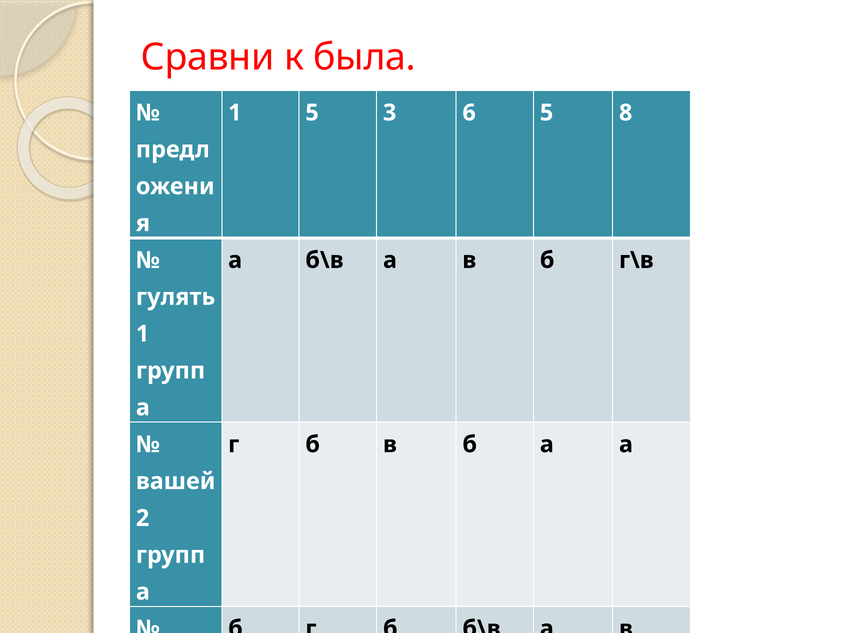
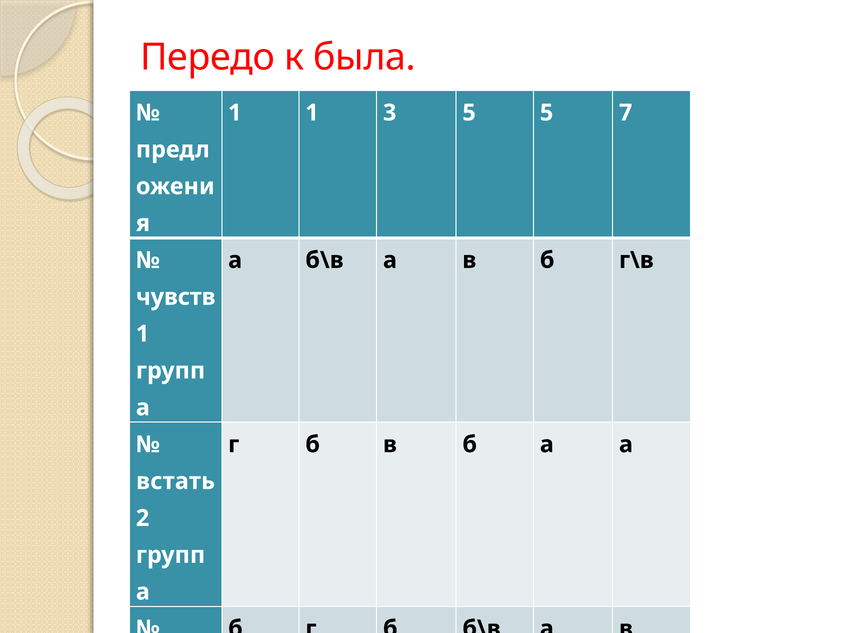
Сравни: Сравни -> Передо (208, 57)
1 5: 5 -> 1 (312, 113)
3 6: 6 -> 5 (469, 113)
8: 8 -> 7 (626, 113)
гулять: гулять -> чувств (176, 297)
вашей: вашей -> встать (176, 481)
